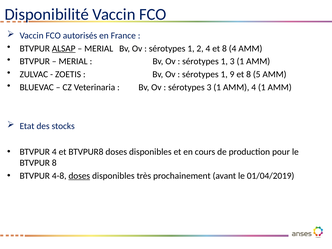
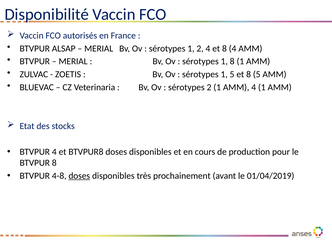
ALSAP underline: present -> none (64, 48)
1 3: 3 -> 8 (232, 61)
1 9: 9 -> 5 (232, 74)
sérotypes 3: 3 -> 2 (209, 87)
